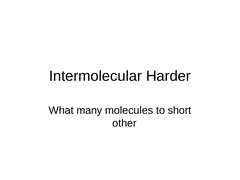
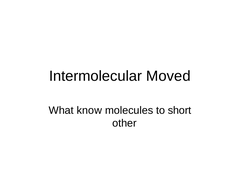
Harder: Harder -> Moved (168, 76)
many: many -> know (89, 110)
